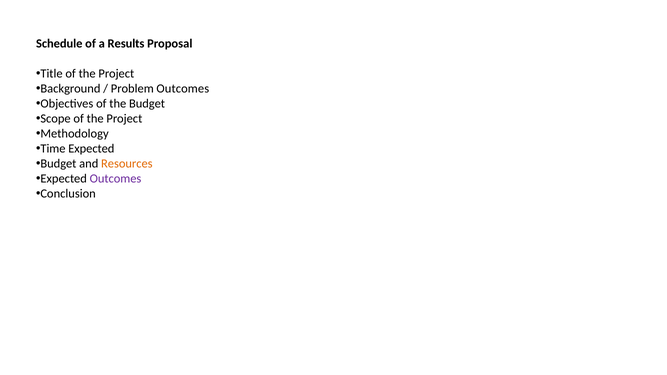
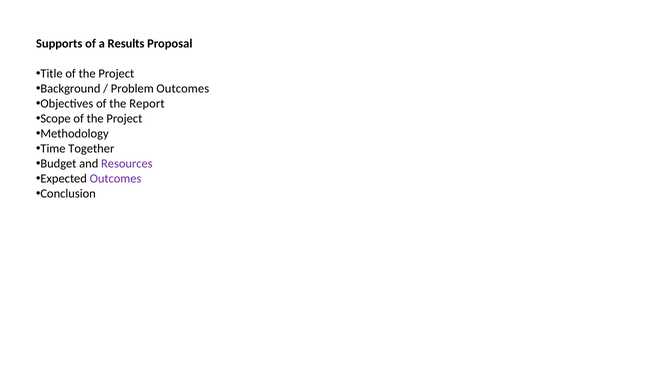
Schedule: Schedule -> Supports (59, 44)
the Budget: Budget -> Report (147, 104)
Time Expected: Expected -> Together (91, 149)
Resources colour: orange -> purple (127, 164)
